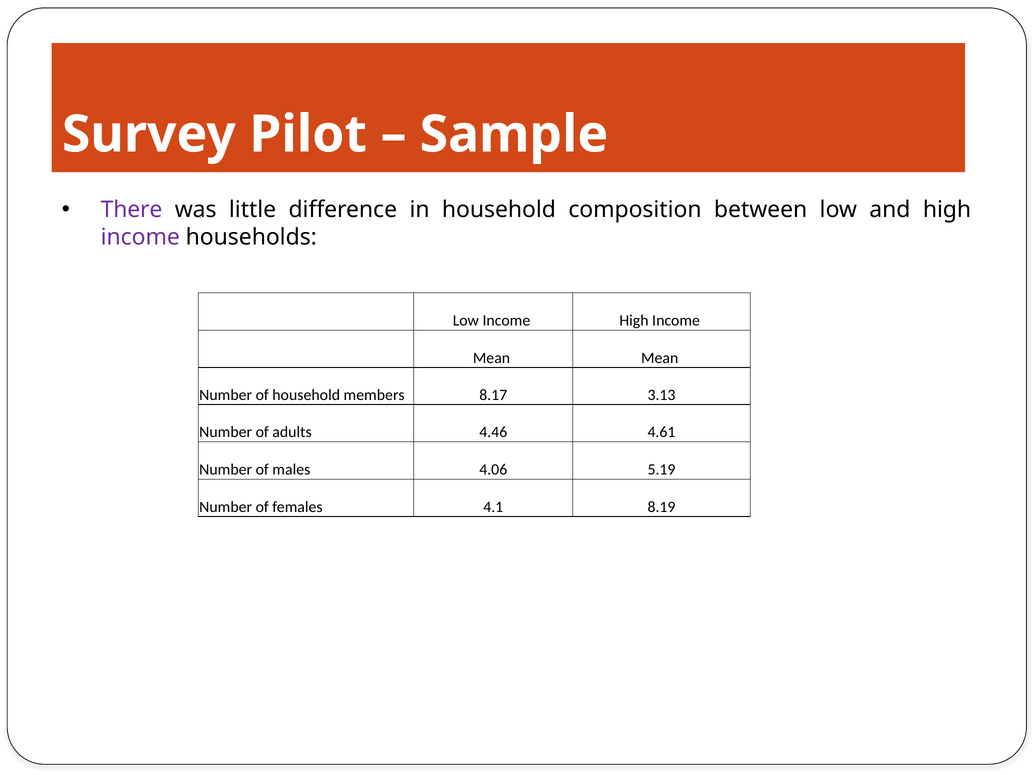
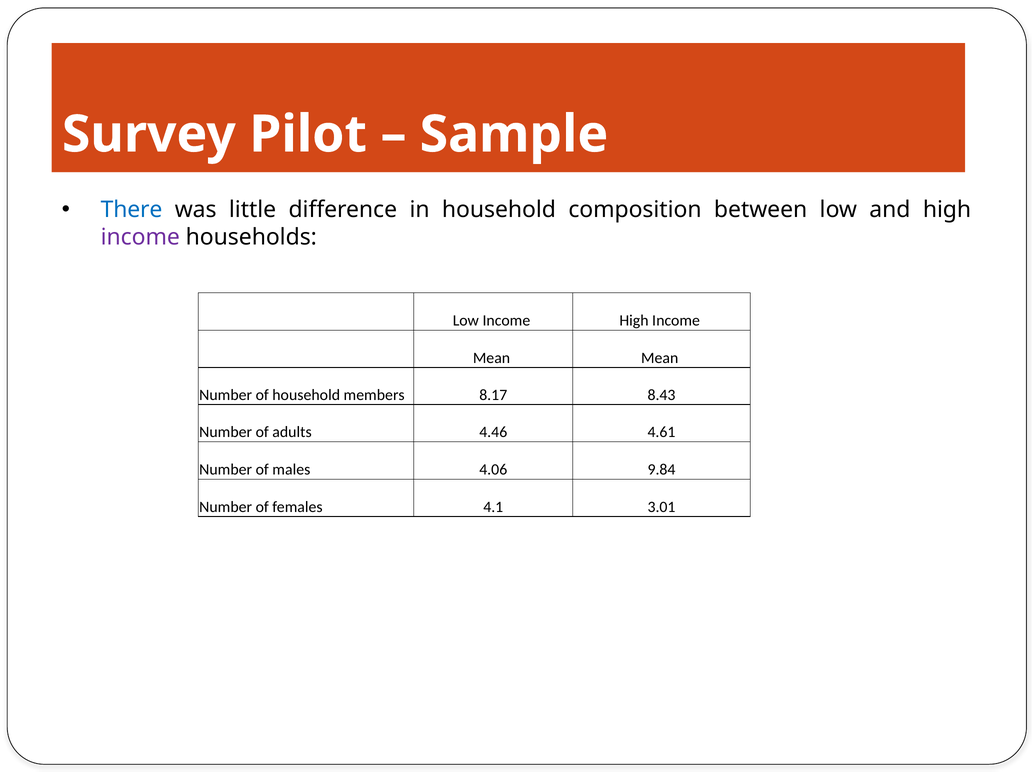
There colour: purple -> blue (132, 210)
3.13: 3.13 -> 8.43 (661, 395)
5.19: 5.19 -> 9.84 (661, 470)
8.19: 8.19 -> 3.01 (661, 507)
